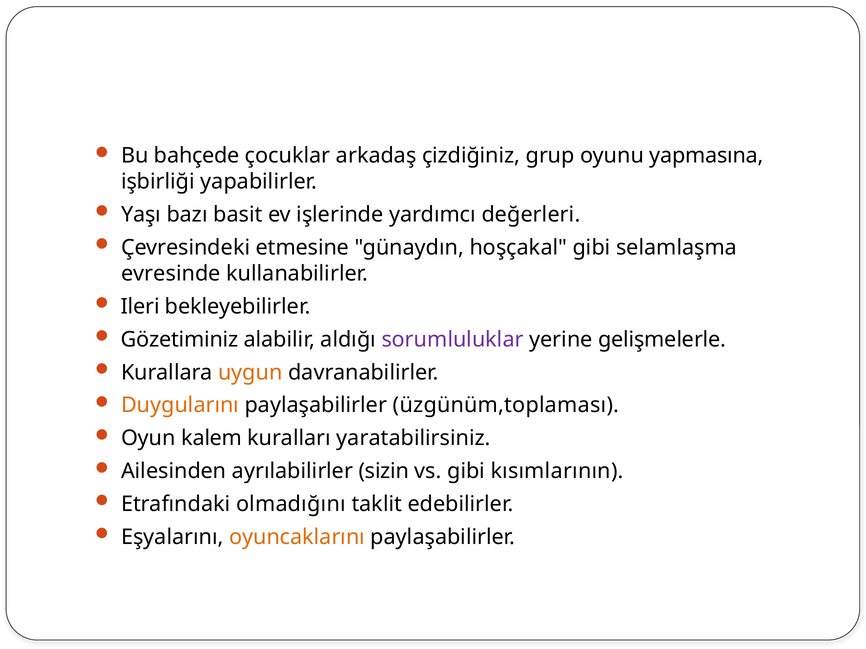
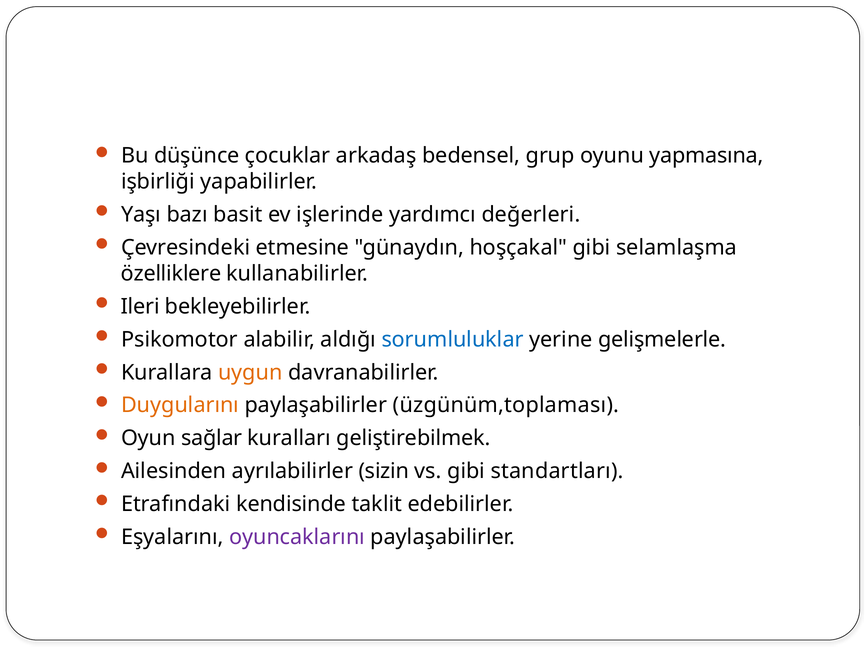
bahçede: bahçede -> düşünce (197, 156)
çizdiğiniz: çizdiğiniz -> bedensel (471, 156)
evresinde: evresinde -> özelliklere (171, 274)
Gözetiminiz: Gözetiminiz -> Psikomotor (180, 340)
sorumluluklar colour: purple -> blue (453, 340)
kalem: kalem -> sağlar (212, 439)
yaratabilirsiniz: yaratabilirsiniz -> geliştirebilmek (414, 439)
kısımlarının: kısımlarının -> standartları (557, 472)
olmadığını: olmadığını -> kendisinde (291, 505)
oyuncaklarını colour: orange -> purple (297, 538)
